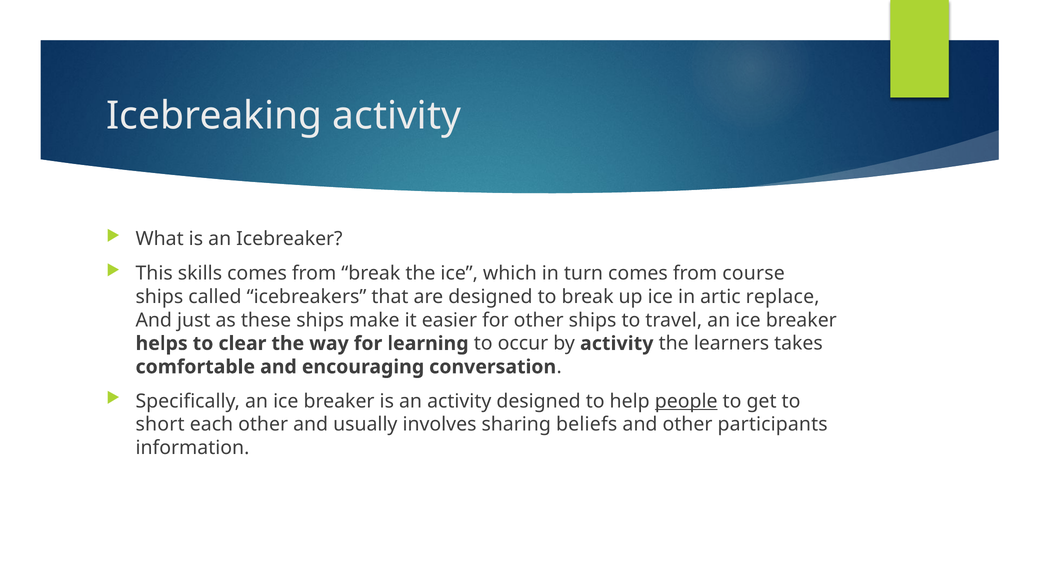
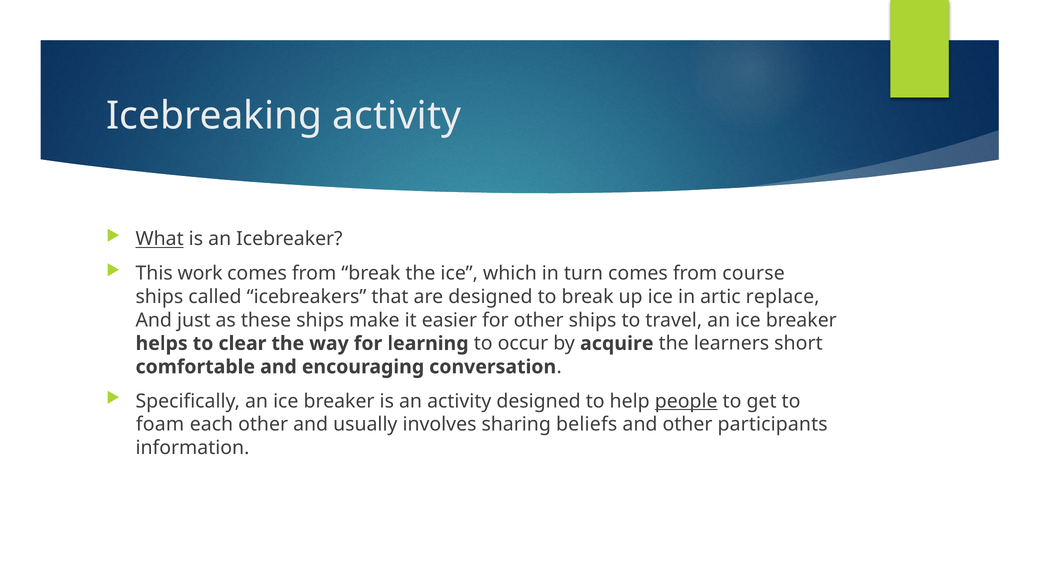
What underline: none -> present (160, 239)
skills: skills -> work (200, 273)
by activity: activity -> acquire (617, 343)
takes: takes -> short (798, 343)
short: short -> foam (160, 425)
